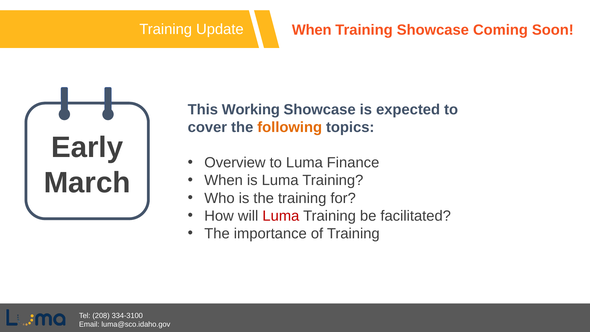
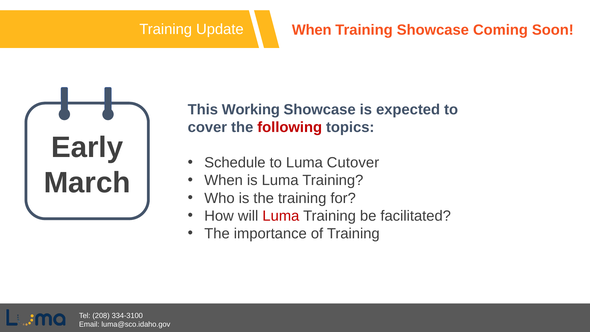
following colour: orange -> red (290, 127)
Overview: Overview -> Schedule (235, 163)
Finance: Finance -> Cutover (353, 163)
